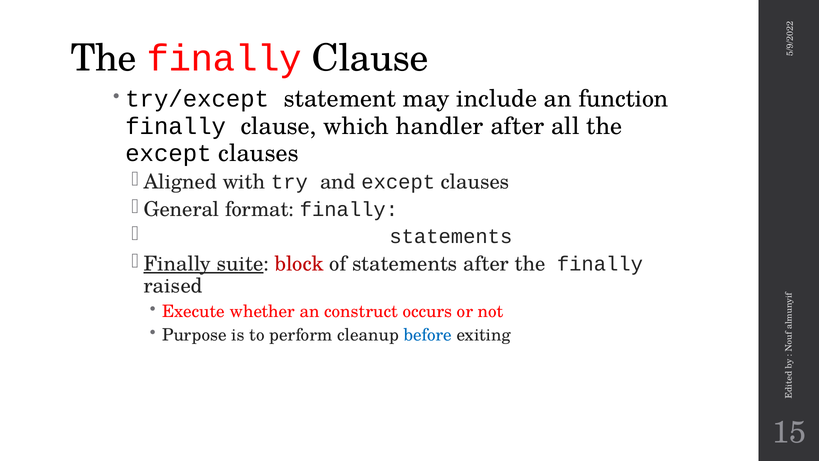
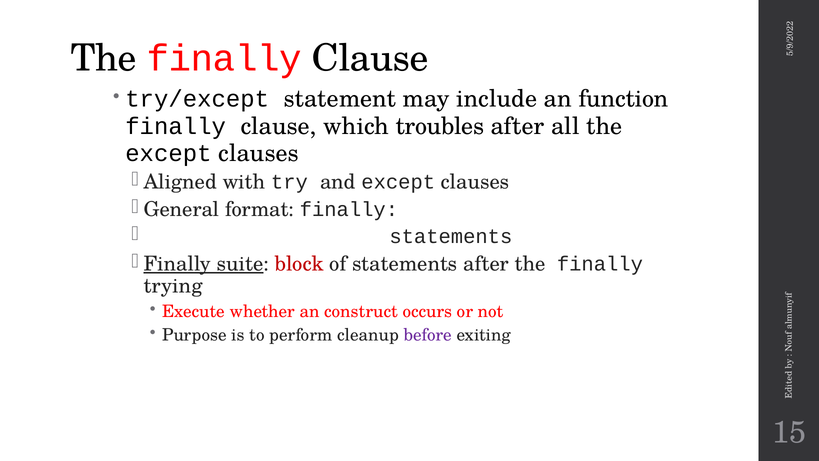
handler: handler -> troubles (440, 126)
raised: raised -> trying (173, 286)
before colour: blue -> purple (428, 335)
